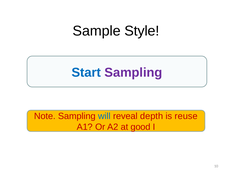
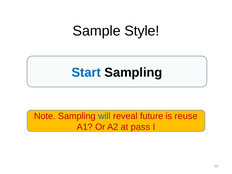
Sampling colour: purple -> black (133, 72)
depth: depth -> future (152, 116)
good: good -> pass (140, 127)
